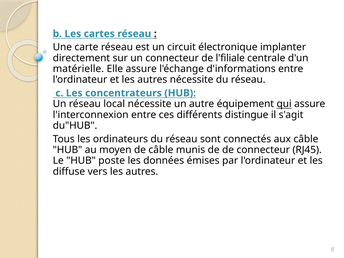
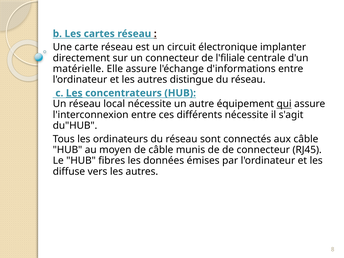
autres nécessite: nécessite -> distingue (192, 80)
Les underline: none -> present (74, 93)
différents distingue: distingue -> nécessite (247, 115)
poste: poste -> fibres (112, 161)
